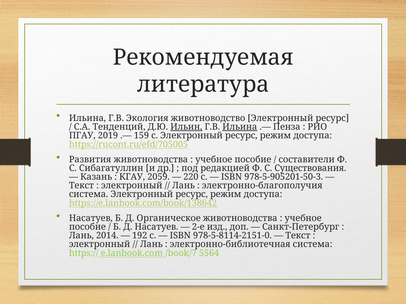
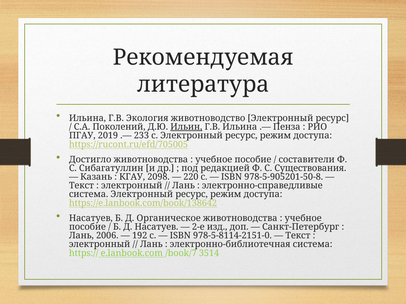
Тенденций: Тенденций -> Поколений (119, 127)
Ильина underline: present -> none (240, 127)
159: 159 -> 233 (141, 136)
Развития: Развития -> Достигло (90, 160)
2059: 2059 -> 2098 (159, 177)
978-5-905201-50-3: 978-5-905201-50-3 -> 978-5-905201-50-8 (284, 177)
электронно-благополучия: электронно-благополучия -> электронно-справедливые (262, 186)
2014: 2014 -> 2006 (107, 236)
5564: 5564 -> 3514 (209, 254)
